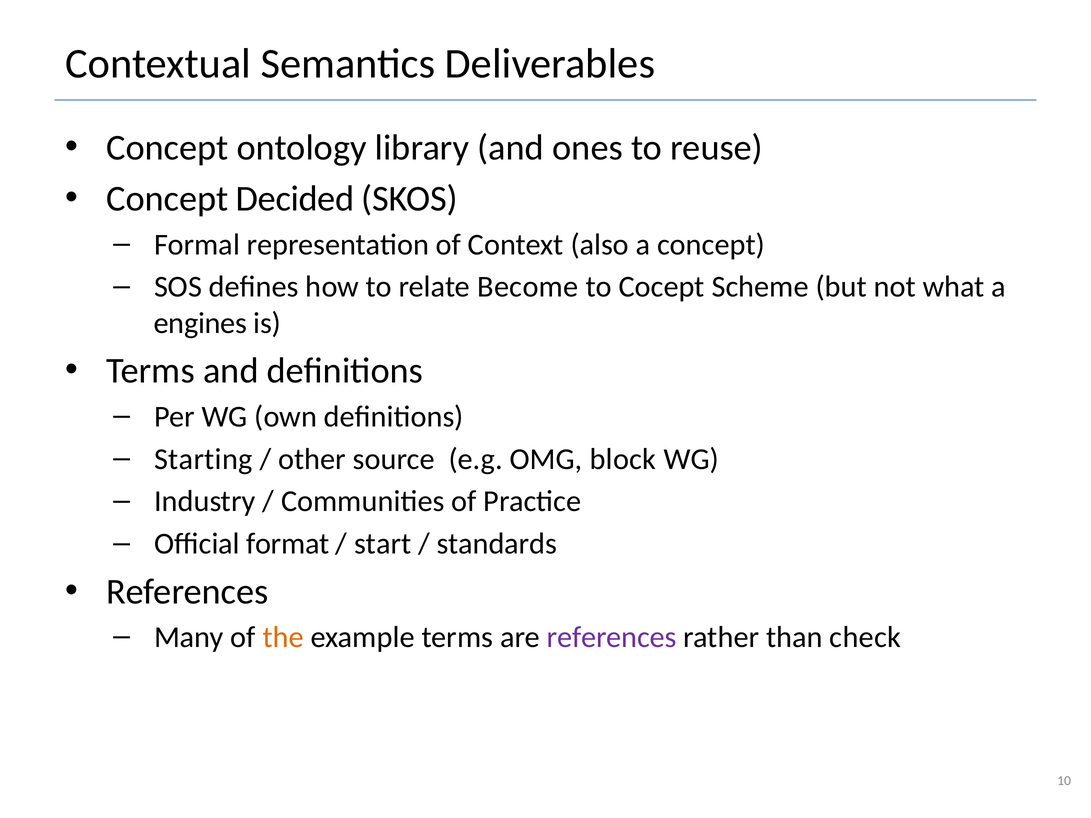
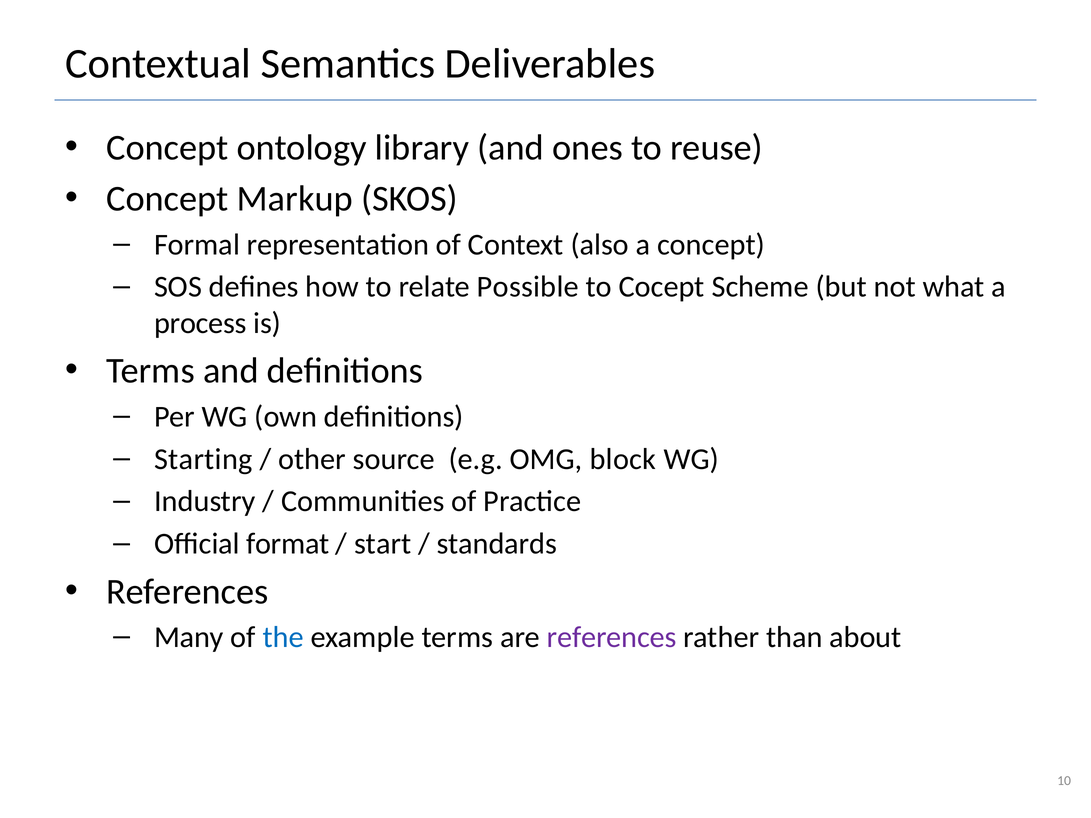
Decided: Decided -> Markup (295, 199)
Become: Become -> Possible (528, 287)
engines: engines -> process (200, 323)
the colour: orange -> blue (283, 637)
check: check -> about (865, 637)
